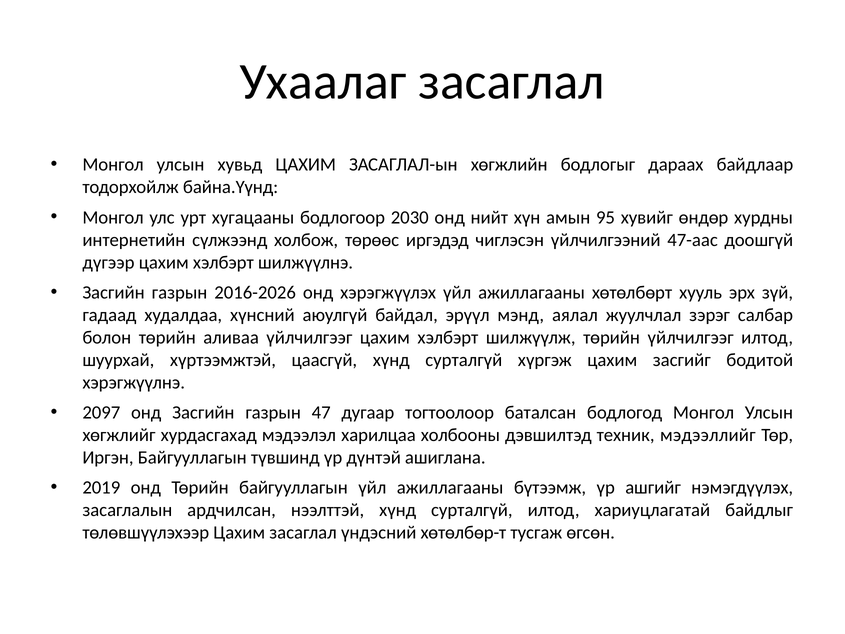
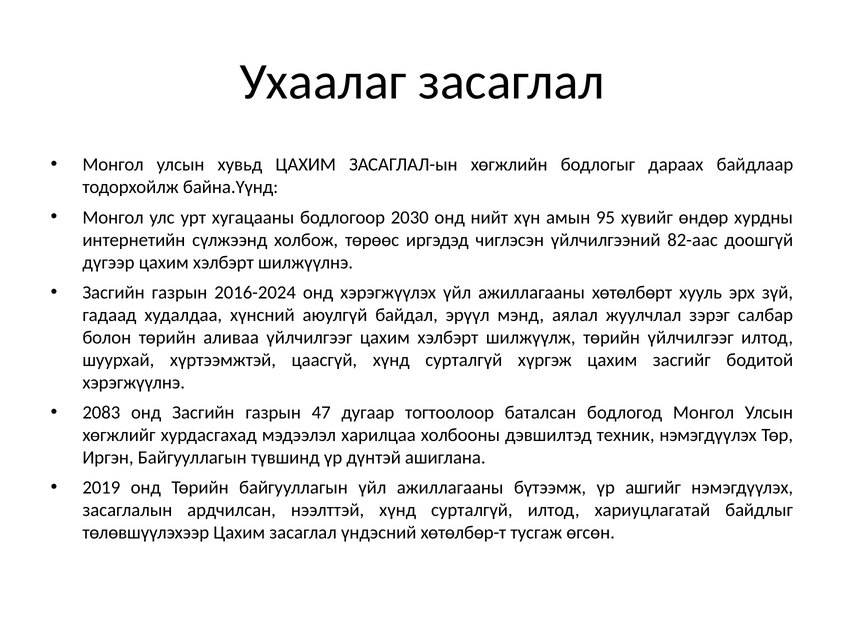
47-аас: 47-аас -> 82-аас (693, 240)
2016-2026: 2016-2026 -> 2016-2024 (255, 292)
2097: 2097 -> 2083 (101, 412)
техник мэдээллийг: мэдээллийг -> нэмэгдүүлэх (708, 435)
